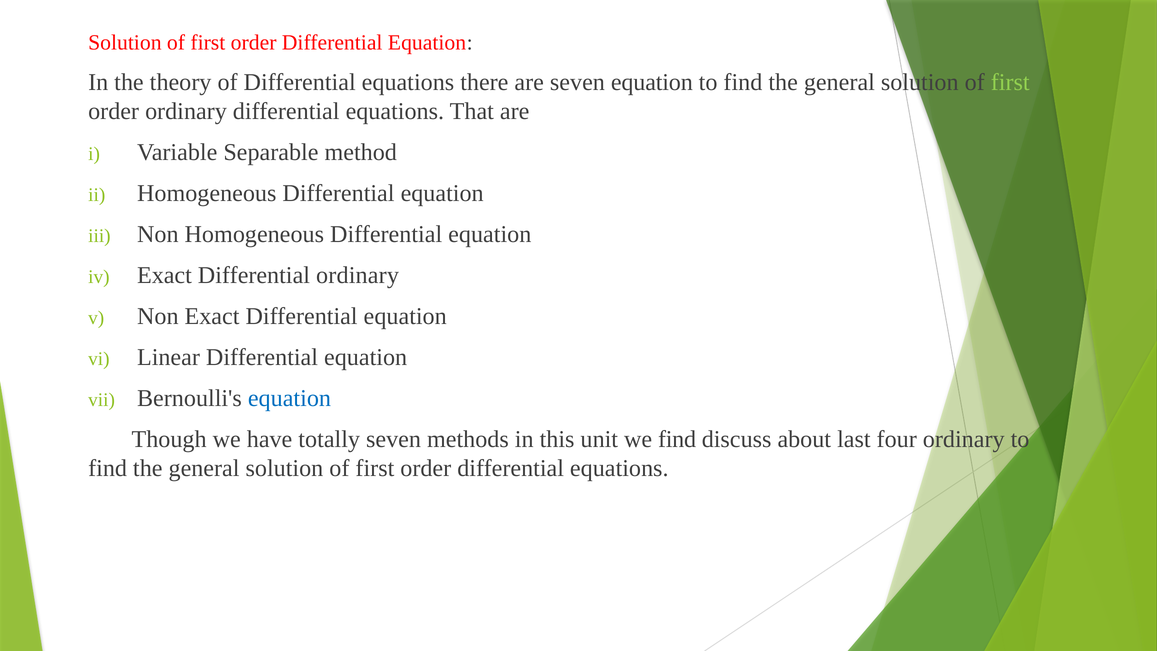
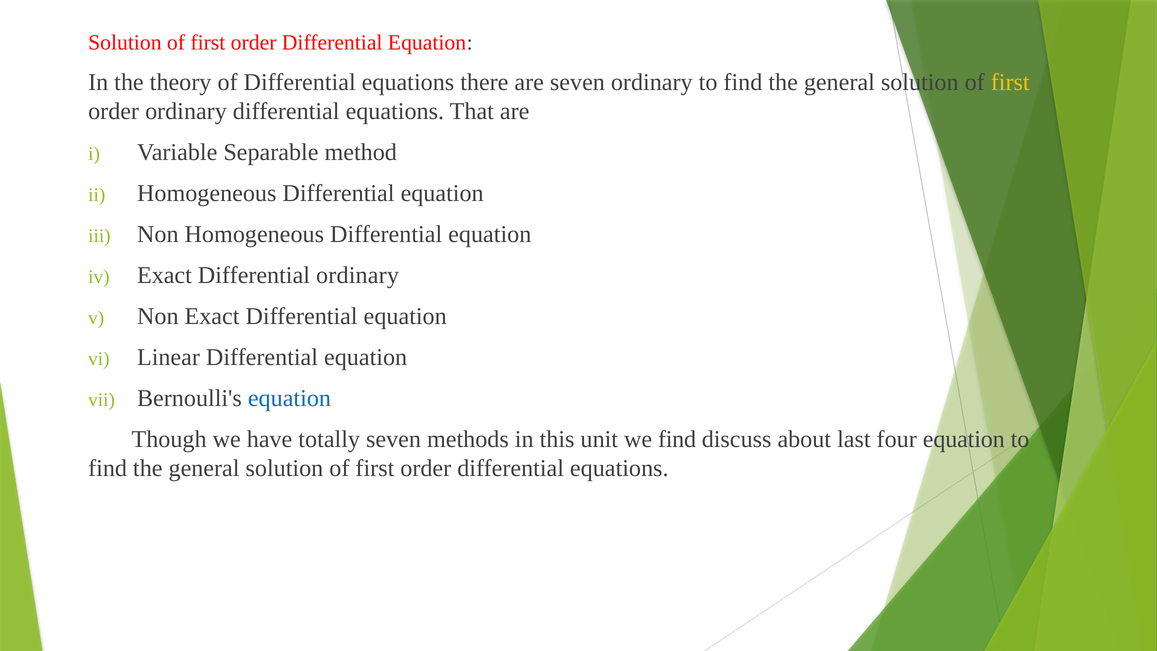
seven equation: equation -> ordinary (652, 82)
first colour: light green -> yellow (1010, 82)
four ordinary: ordinary -> equation (964, 439)
